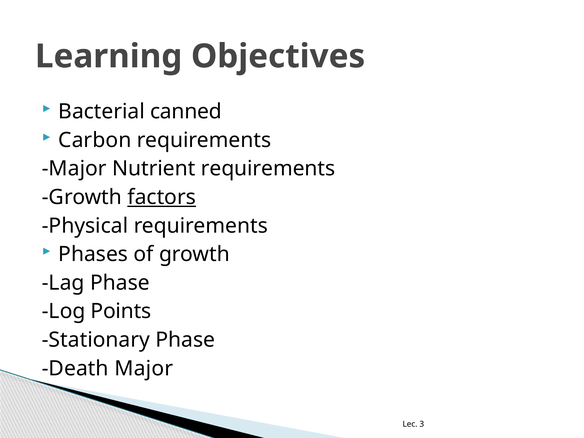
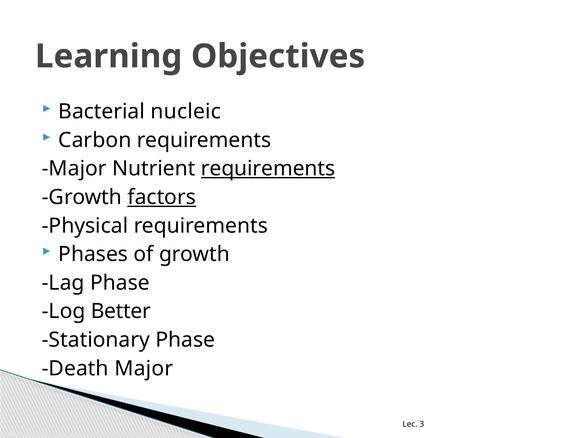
canned: canned -> nucleic (186, 112)
requirements underline: none -> present (268, 169)
Points: Points -> Better (121, 311)
